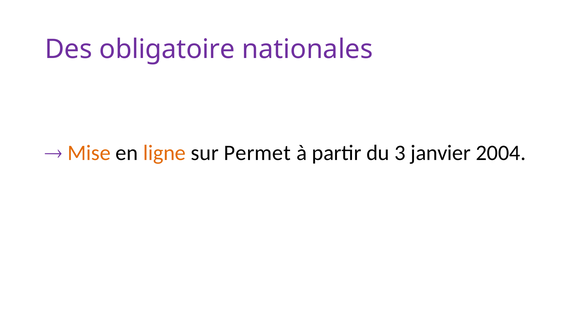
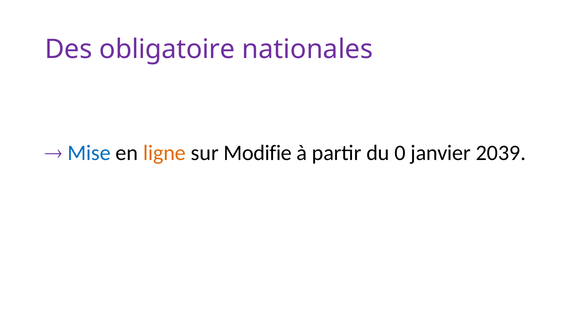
Mise colour: orange -> blue (89, 153)
Permet: Permet -> Modifie (258, 153)
3: 3 -> 0 (400, 153)
2004: 2004 -> 2039 (501, 153)
